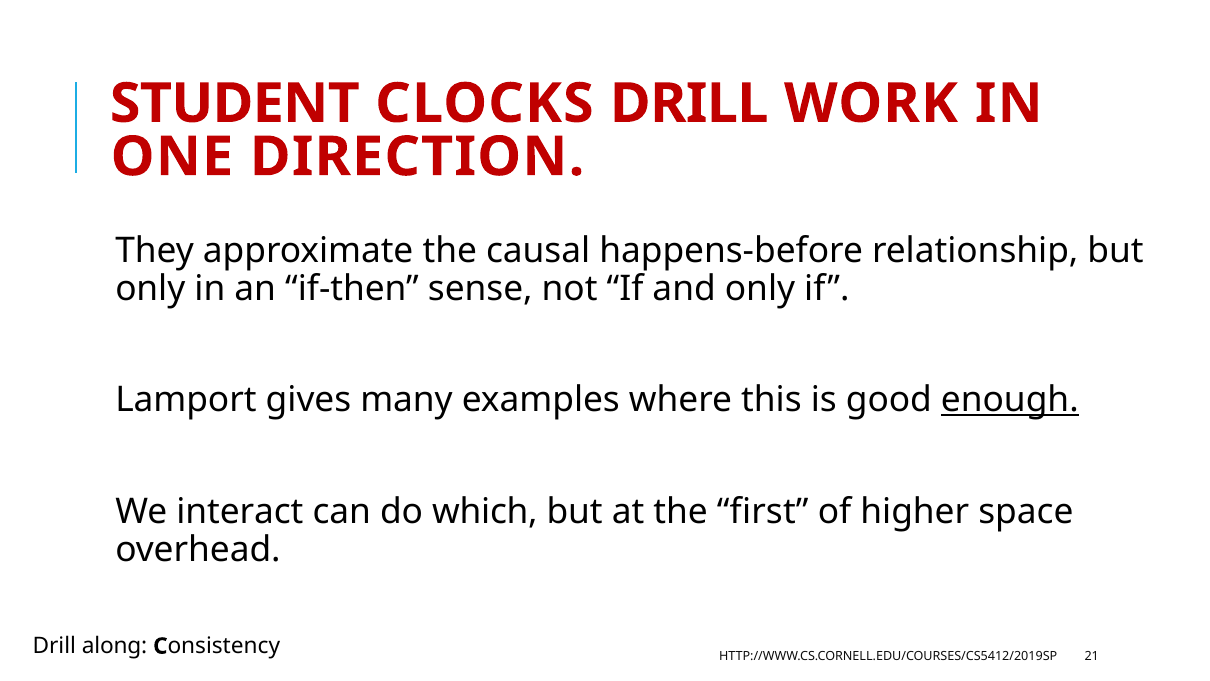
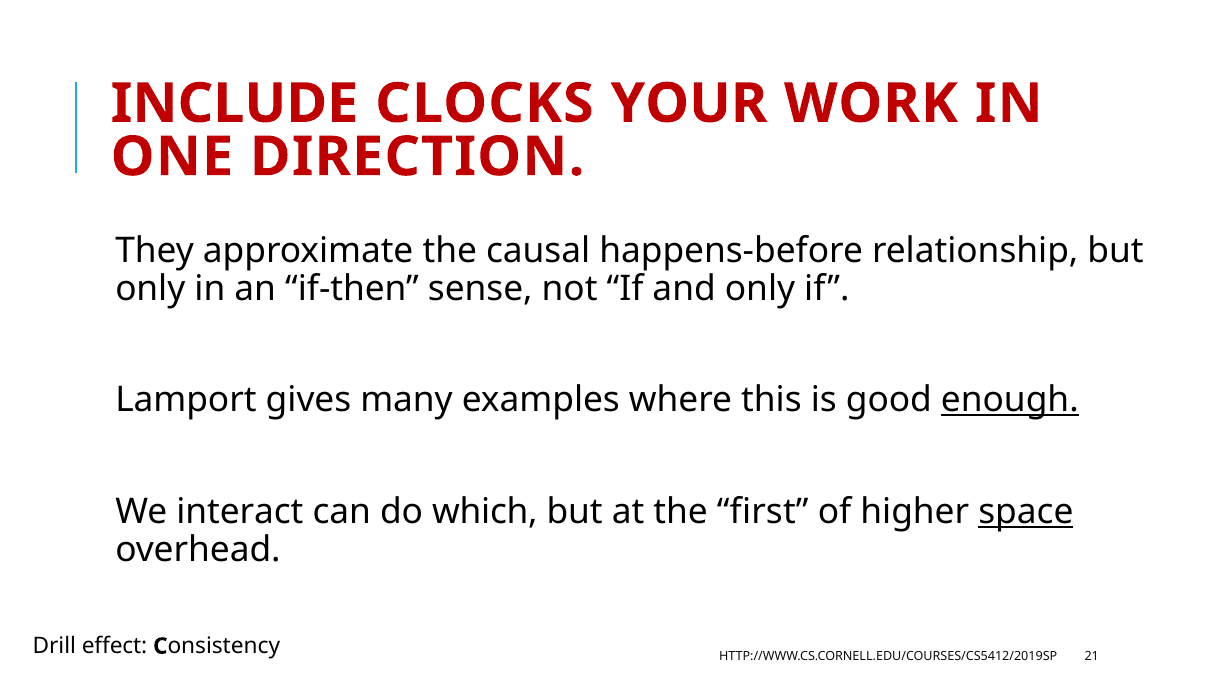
STUDENT: STUDENT -> INCLUDE (235, 104)
CLOCKS DRILL: DRILL -> YOUR (689, 104)
space underline: none -> present (1026, 511)
along: along -> effect (115, 646)
